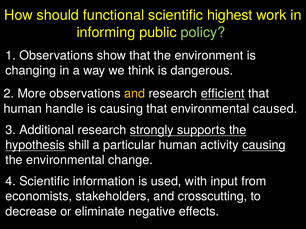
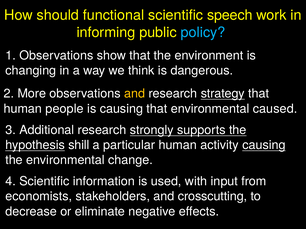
highest: highest -> speech (230, 15)
policy colour: light green -> light blue (203, 33)
efficient: efficient -> strategy (223, 94)
handle: handle -> people (65, 109)
